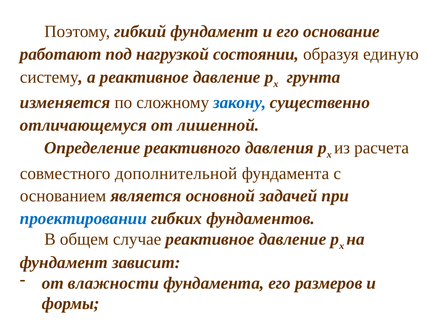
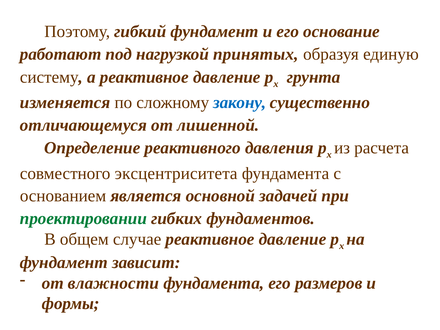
состоянии: состоянии -> принятых (256, 54)
дополнительной: дополнительной -> эксцентриситета (176, 173)
проектировании colour: blue -> green (83, 219)
